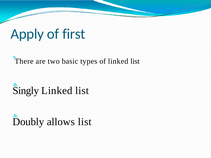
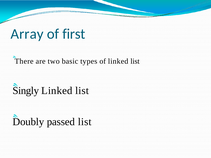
Apply: Apply -> Array (27, 34)
allows: allows -> passed (61, 122)
